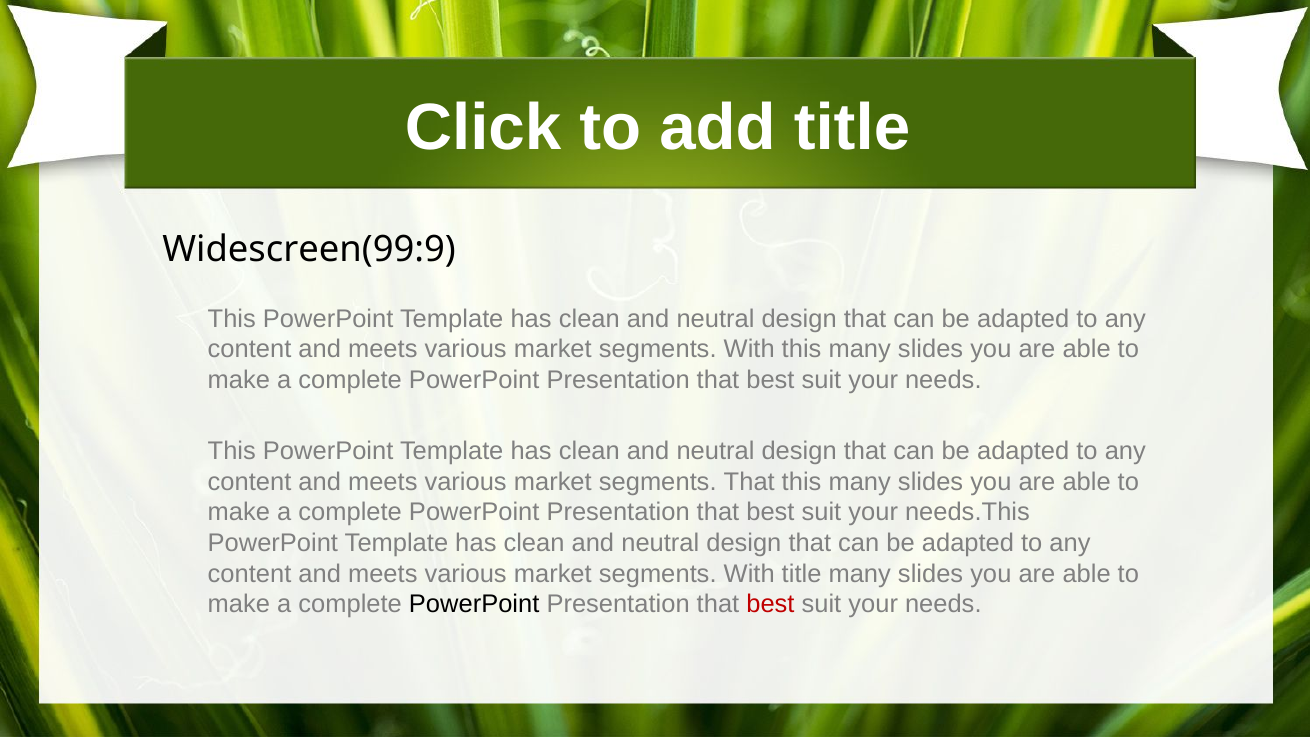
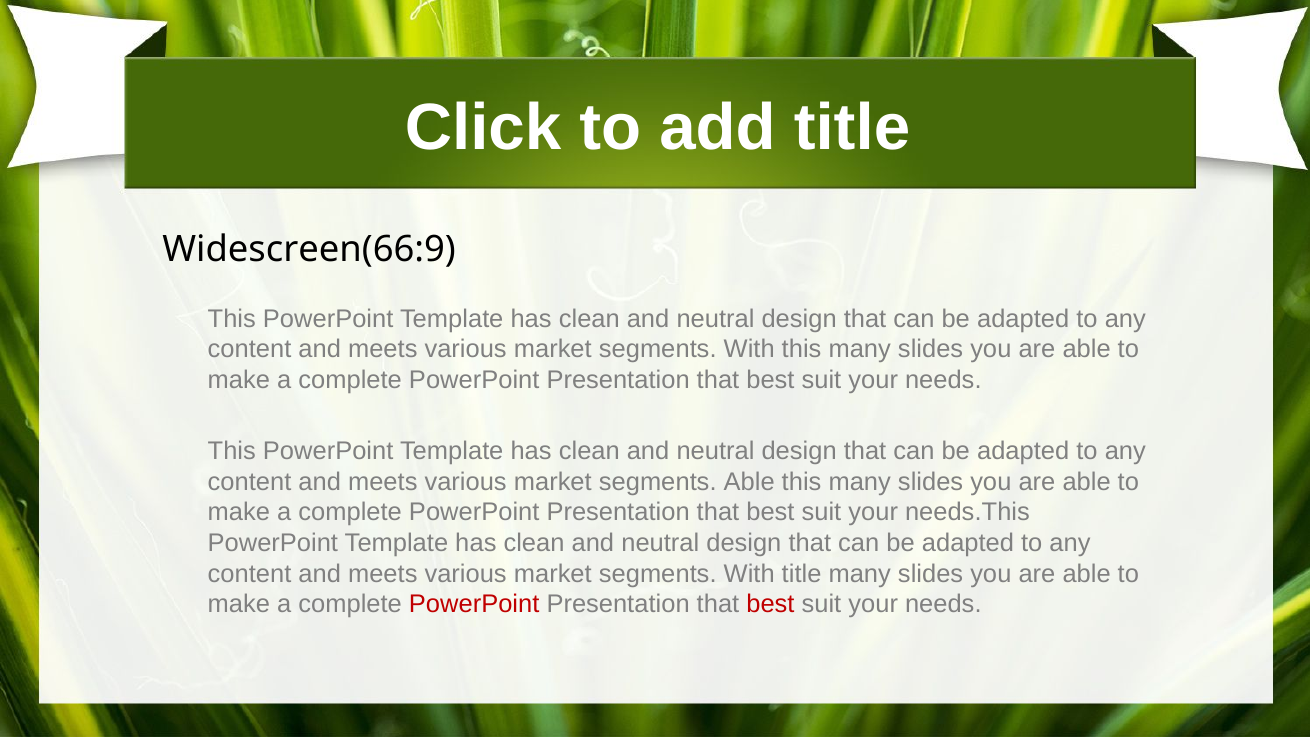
Widescreen(99:9: Widescreen(99:9 -> Widescreen(66:9 (309, 249)
segments That: That -> Able (749, 482)
PowerPoint colour: black -> red (474, 604)
